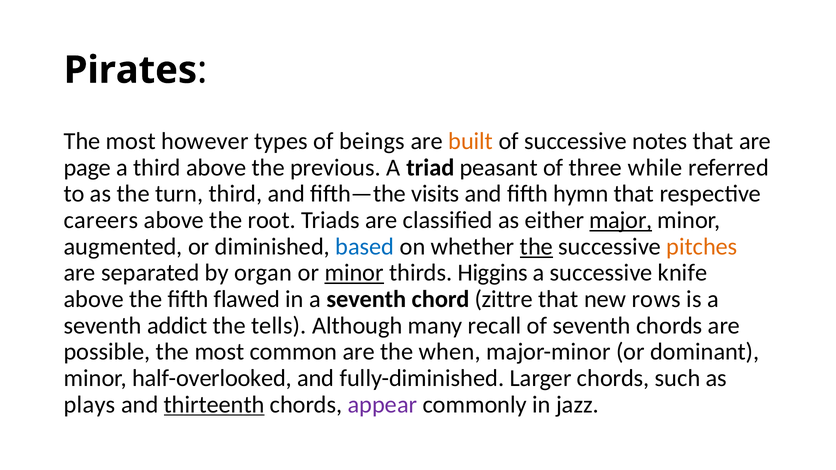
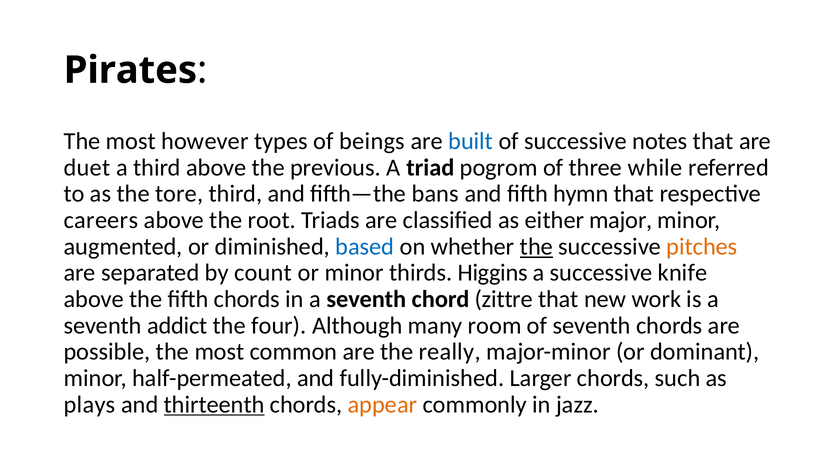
built colour: orange -> blue (471, 141)
page: page -> duet (87, 168)
peasant: peasant -> pogrom (499, 168)
turn: turn -> tore (179, 194)
visits: visits -> bans (435, 194)
major underline: present -> none (621, 220)
organ: organ -> count (263, 273)
minor underline: present -> none (354, 273)
fifth flawed: flawed -> chords (247, 299)
rows: rows -> work (656, 299)
tells: tells -> four (279, 326)
recall: recall -> room (495, 326)
when: when -> really (450, 352)
half-overlooked: half-overlooked -> half-permeated (212, 378)
appear colour: purple -> orange (382, 405)
